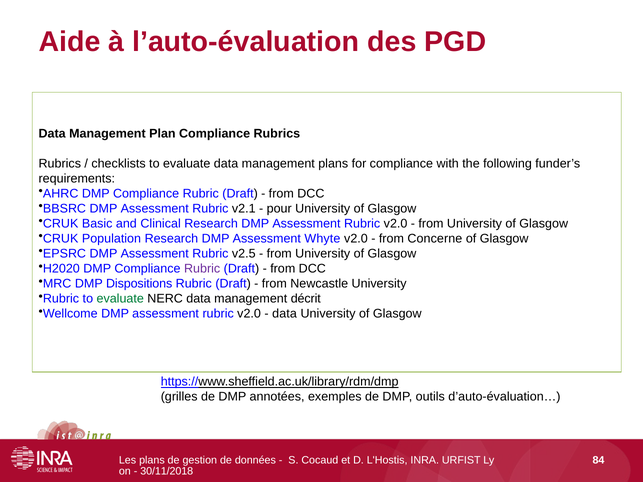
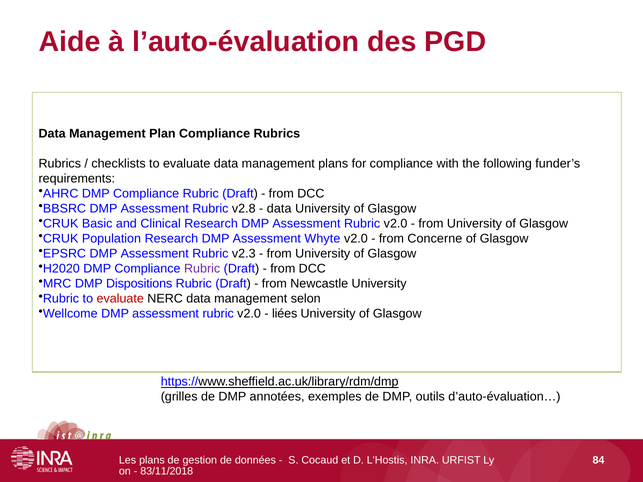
v2.1: v2.1 -> v2.8 (244, 209)
pour: pour -> data (279, 209)
v2.5: v2.5 -> v2.3 (244, 254)
evaluate colour: green -> red (120, 299)
décrit: décrit -> selon (306, 299)
data: data -> liées (285, 314)
30/11/2018: 30/11/2018 -> 83/11/2018 (167, 471)
